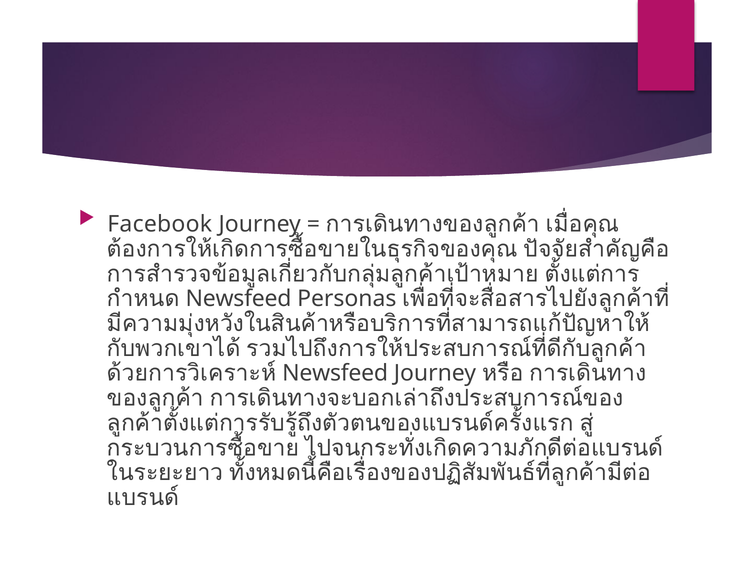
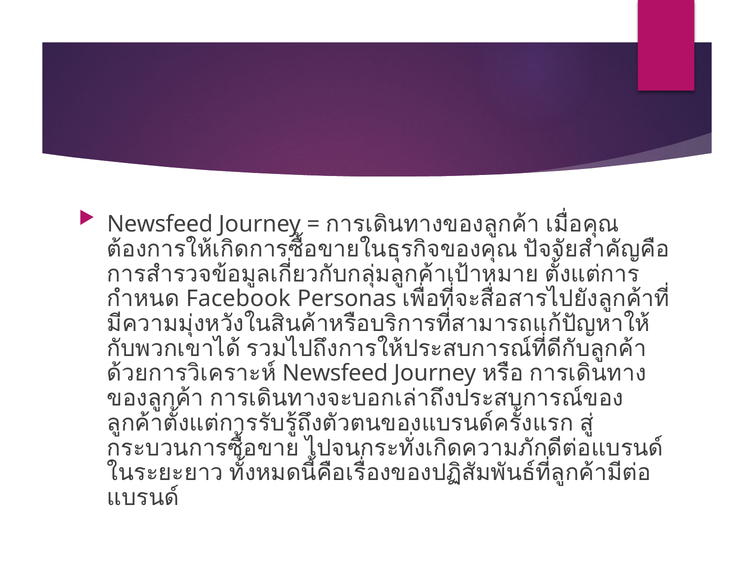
Facebook: Facebook -> Newsfeed (160, 224)
Newsfeed: Newsfeed -> Facebook (238, 299)
